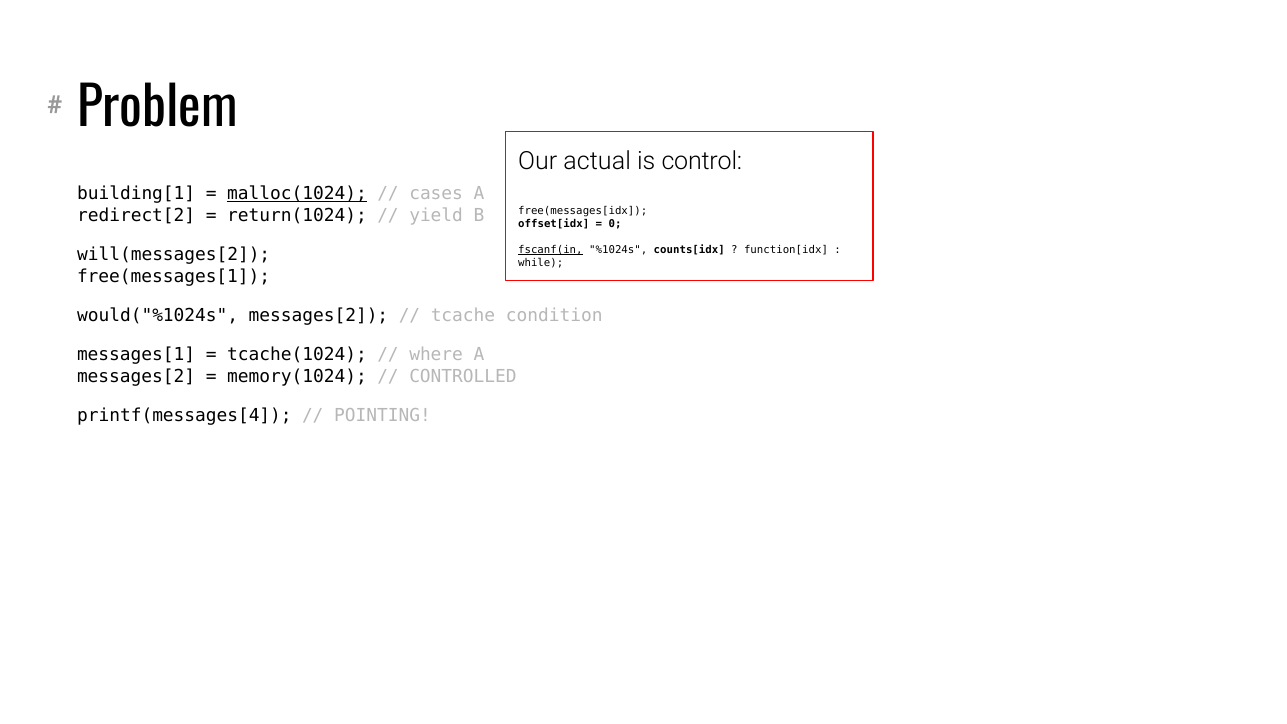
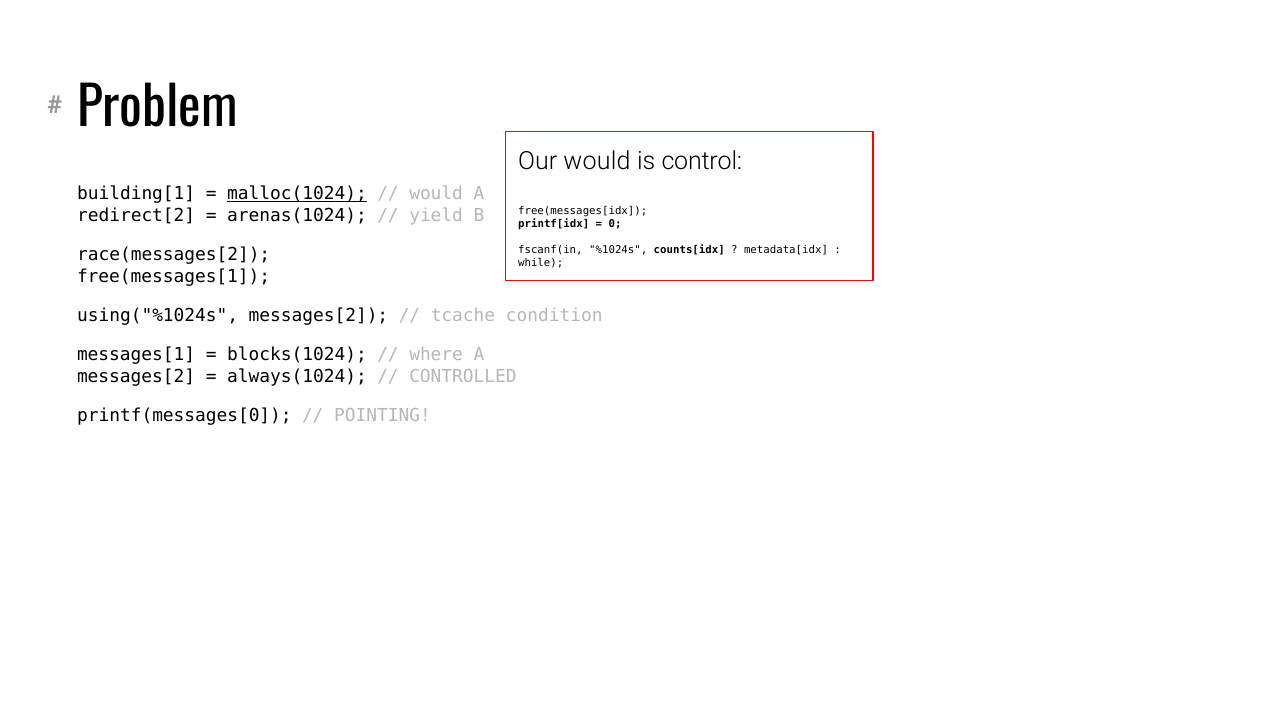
Our actual: actual -> would (597, 161)
cases: cases -> would (436, 194)
return(1024: return(1024 -> arenas(1024 (297, 215)
offset[idx: offset[idx -> printf[idx (554, 224)
fscanf(in underline: present -> none (550, 250)
function[idx: function[idx -> metadata[idx (786, 250)
will(messages[2: will(messages[2 -> race(messages[2 (174, 255)
would("%1024s: would("%1024s -> using("%1024s (158, 315)
tcache(1024: tcache(1024 -> blocks(1024 (297, 355)
memory(1024: memory(1024 -> always(1024 (297, 376)
printf(messages[4: printf(messages[4 -> printf(messages[0 (184, 416)
